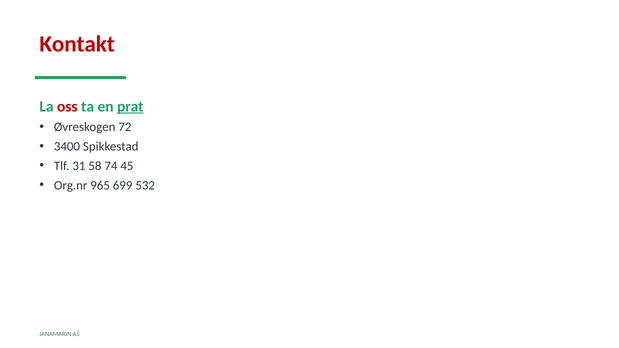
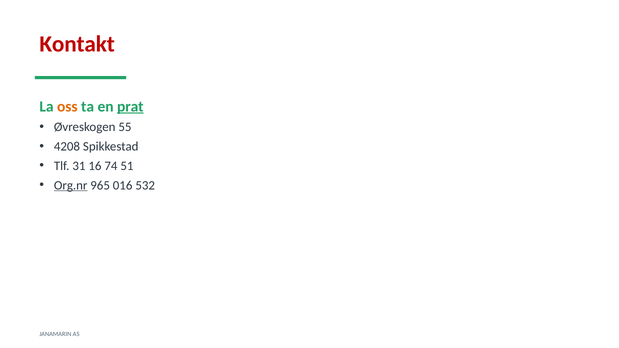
oss colour: red -> orange (67, 107)
72: 72 -> 55 (125, 127)
3400: 3400 -> 4208 (67, 147)
58: 58 -> 16 (95, 166)
45: 45 -> 51 (127, 166)
Org.nr underline: none -> present (71, 185)
699: 699 -> 016 (123, 185)
